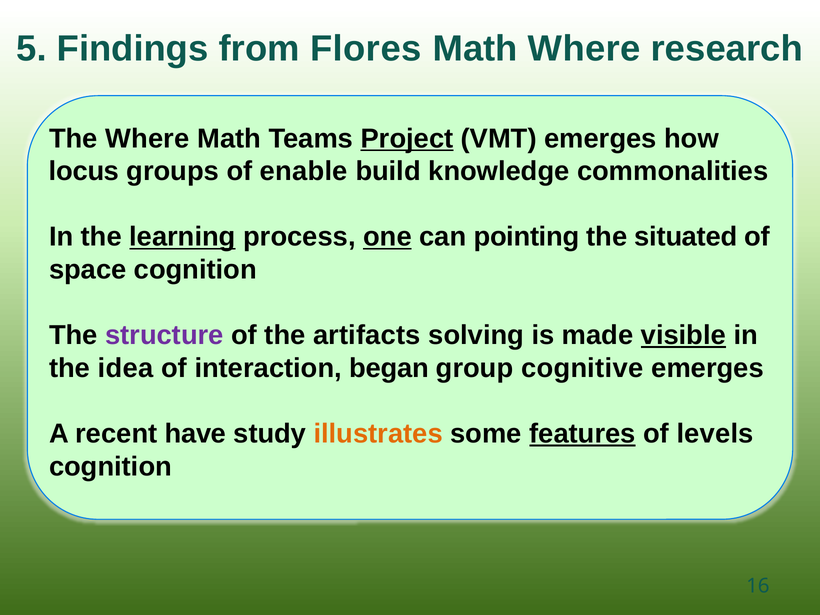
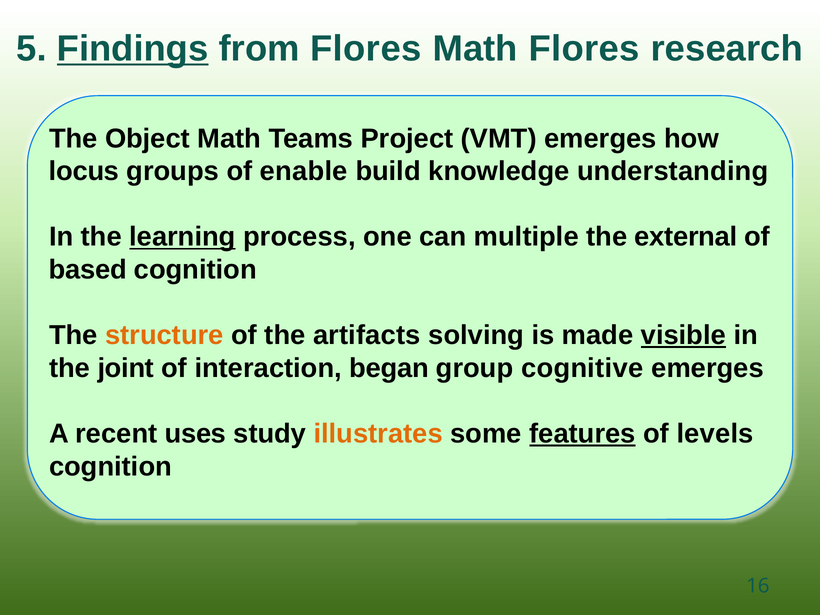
Findings underline: none -> present (133, 49)
Math Where: Where -> Flores (584, 49)
The Where: Where -> Object (147, 138)
Project underline: present -> none (407, 138)
commonalities: commonalities -> understanding (673, 171)
one underline: present -> none (387, 237)
pointing: pointing -> multiple (526, 237)
situated: situated -> external (686, 237)
space: space -> based (88, 270)
structure colour: purple -> orange (164, 335)
idea: idea -> joint (126, 368)
have: have -> uses (195, 434)
